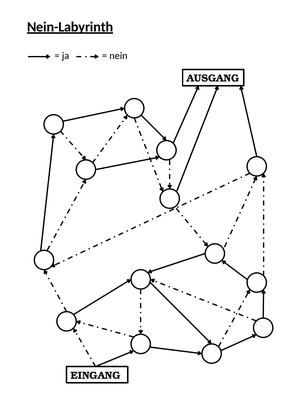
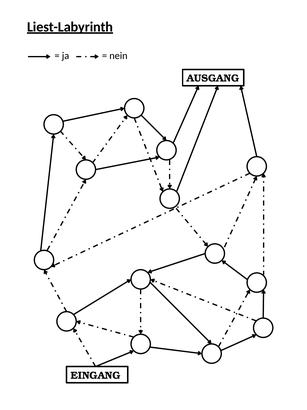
Nein-Labyrinth: Nein-Labyrinth -> Liest-Labyrinth (70, 27)
